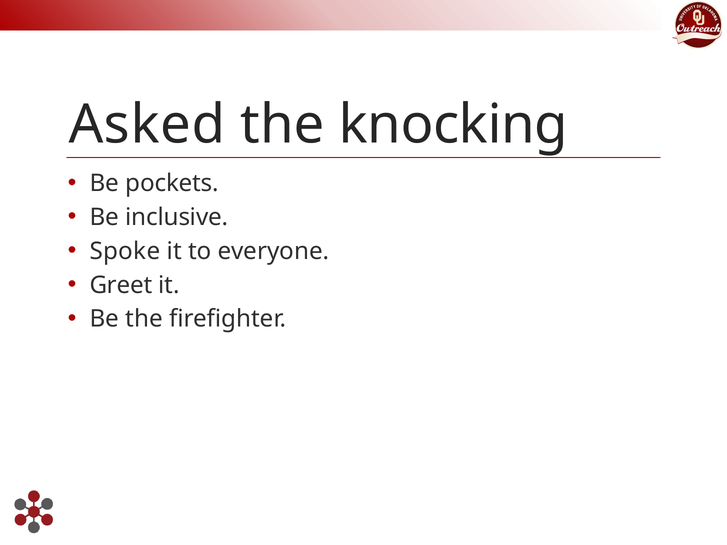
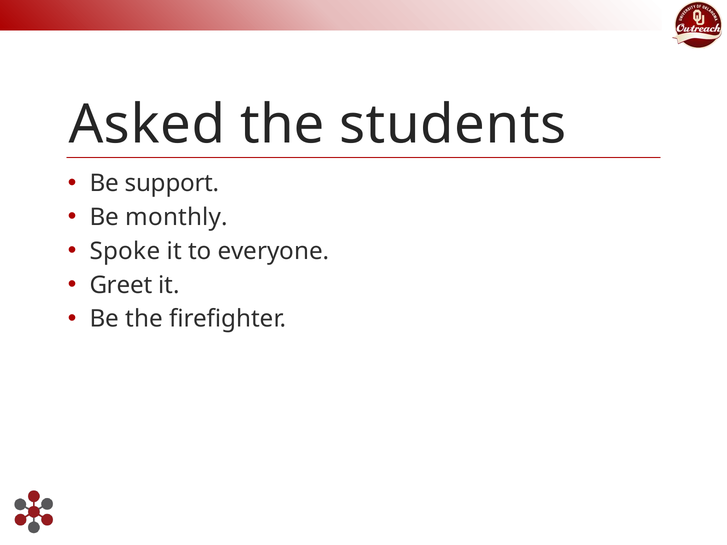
knocking: knocking -> students (453, 125)
pockets: pockets -> support (172, 183)
inclusive: inclusive -> monthly (177, 217)
